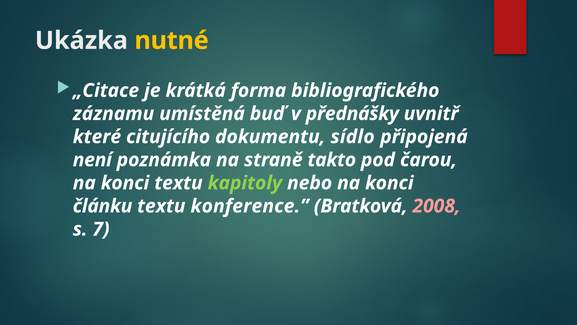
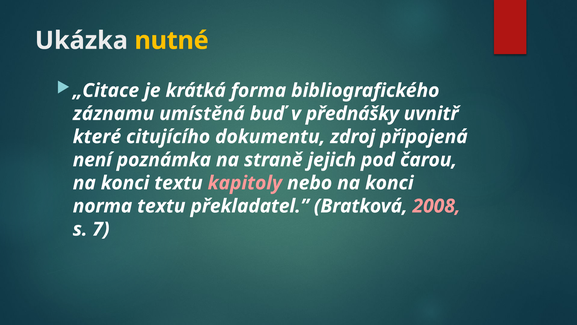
sídlo: sídlo -> zdroj (353, 137)
takto: takto -> jejich (332, 160)
kapitoly colour: light green -> pink (245, 183)
článku: článku -> norma (102, 206)
konference: konference -> překladatel (250, 206)
